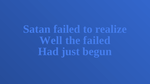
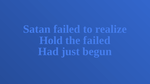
Well: Well -> Hold (51, 41)
